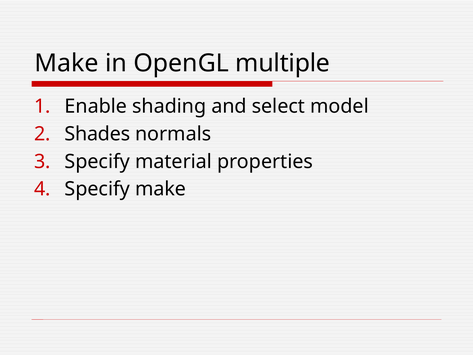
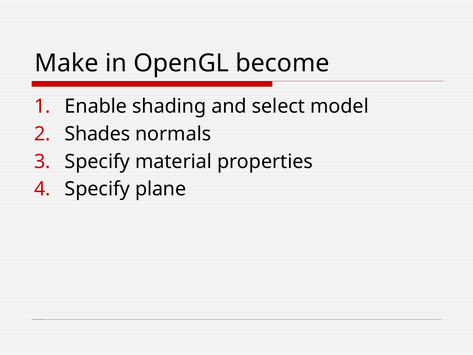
multiple: multiple -> become (283, 63)
Specify make: make -> plane (161, 189)
